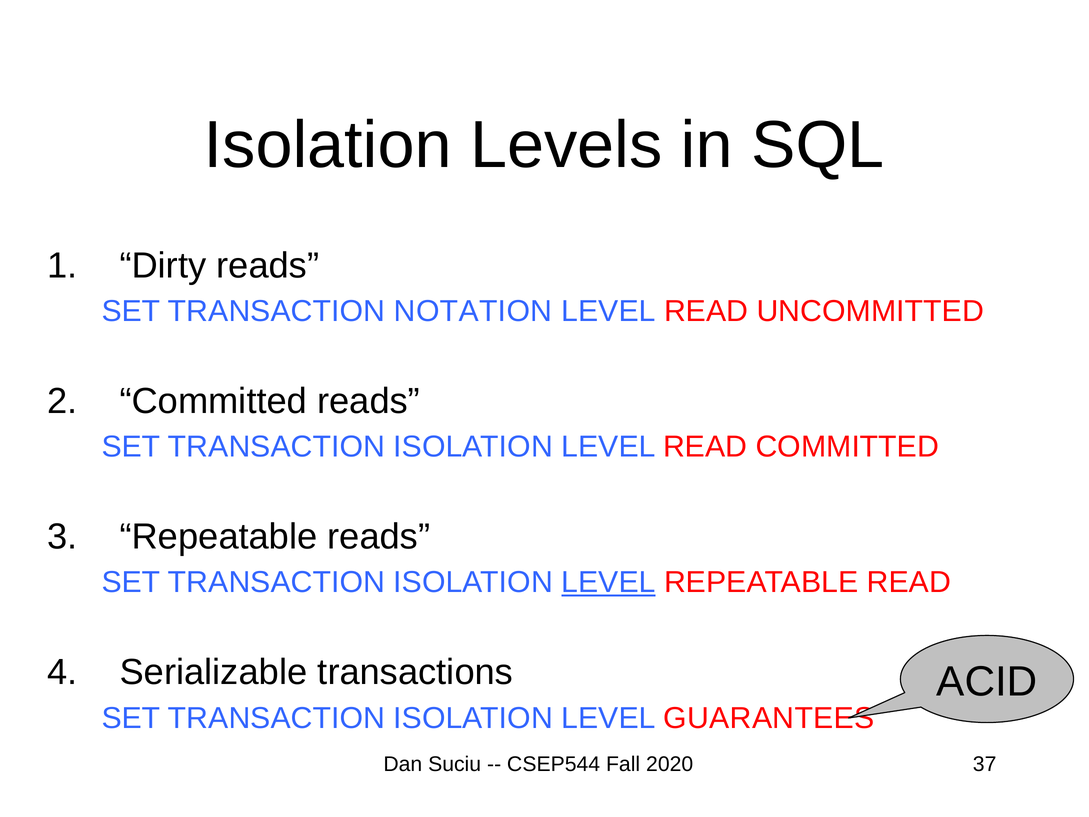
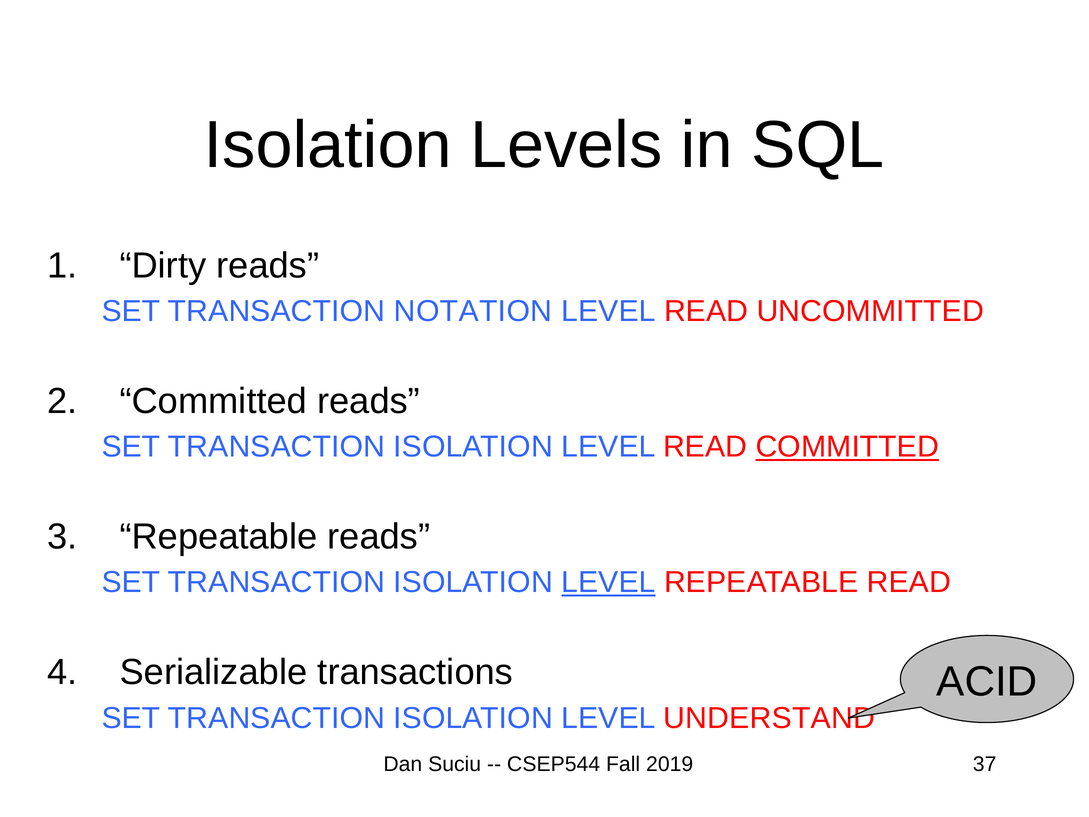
COMMITTED underline: none -> present (847, 447)
GUARANTEES: GUARANTEES -> UNDERSTAND (769, 718)
2020: 2020 -> 2019 (670, 764)
